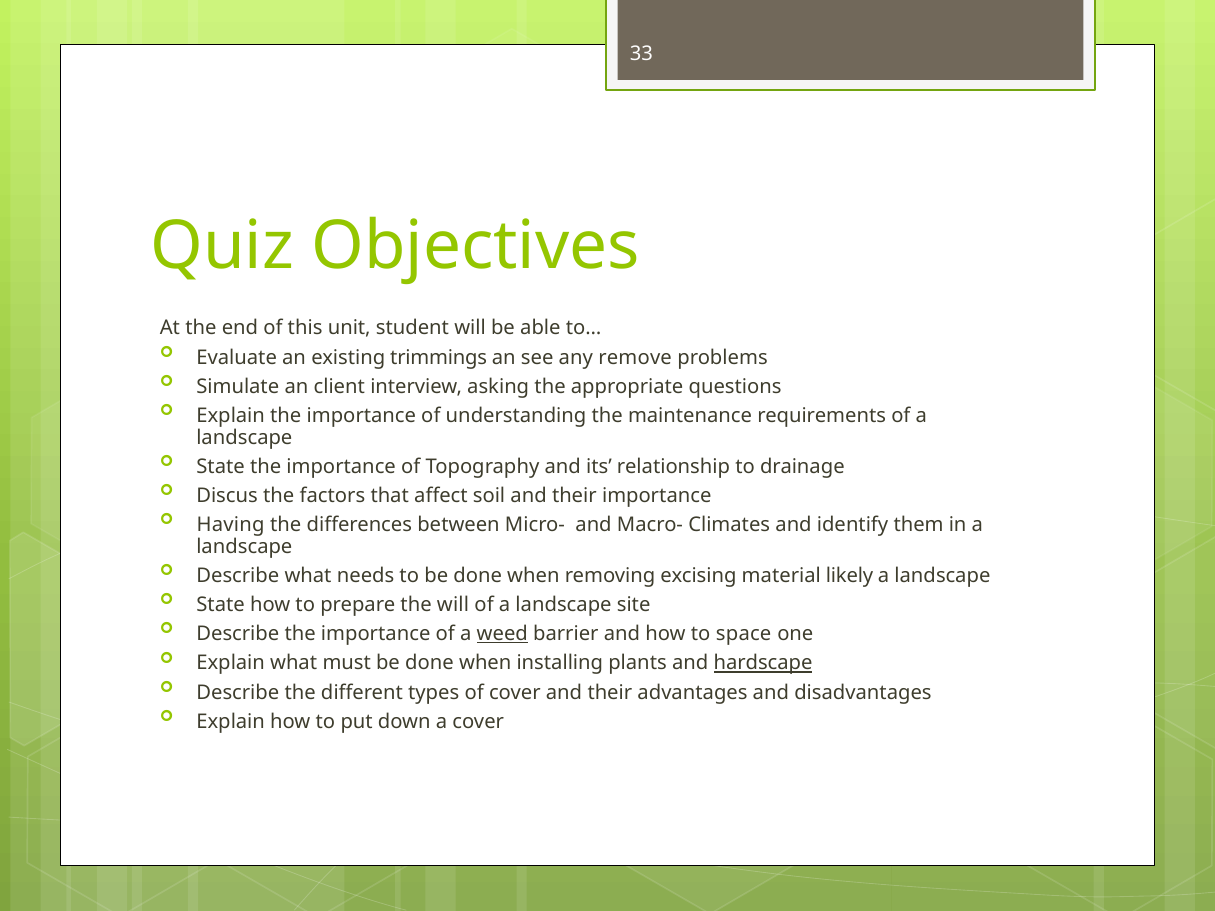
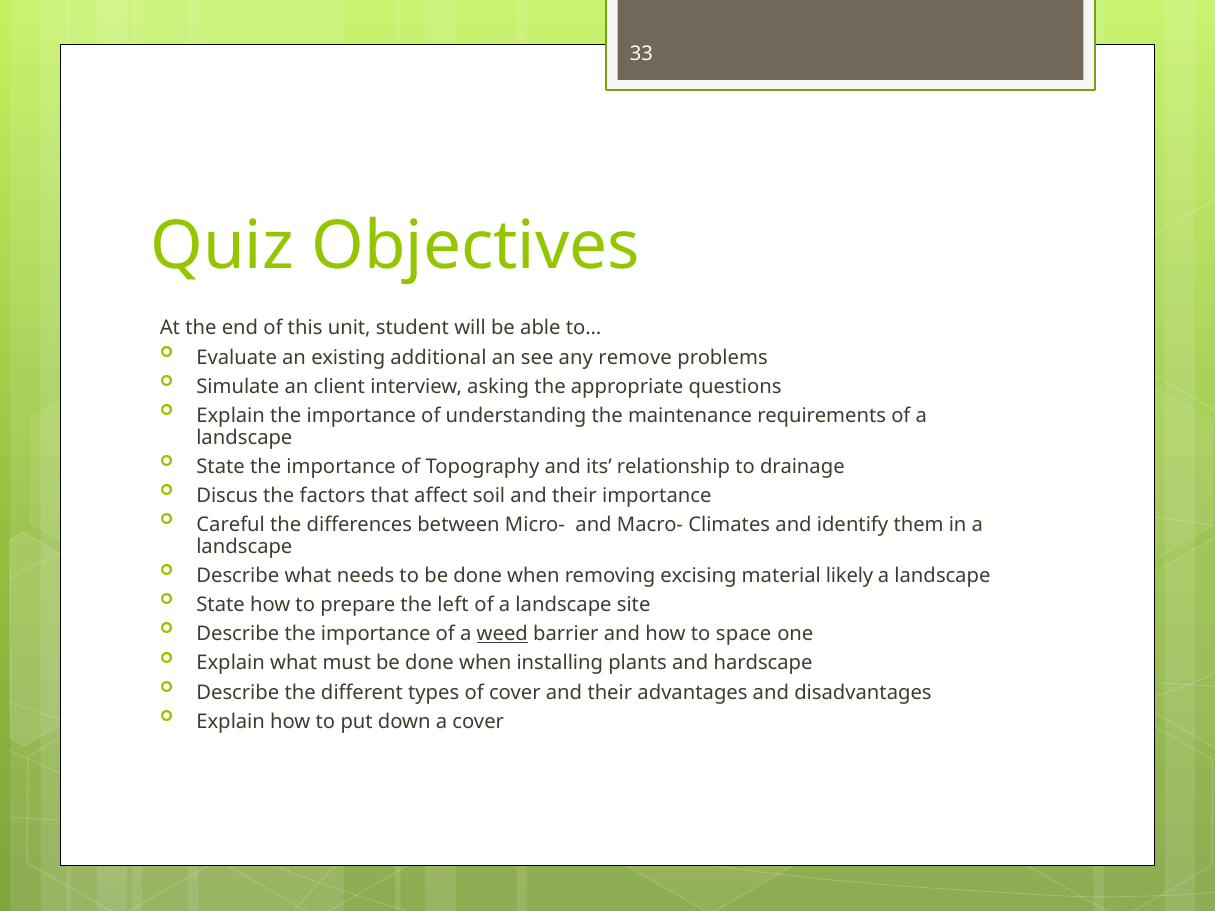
trimmings: trimmings -> additional (439, 358)
Having: Having -> Careful (231, 525)
the will: will -> left (453, 605)
hardscape underline: present -> none (763, 663)
